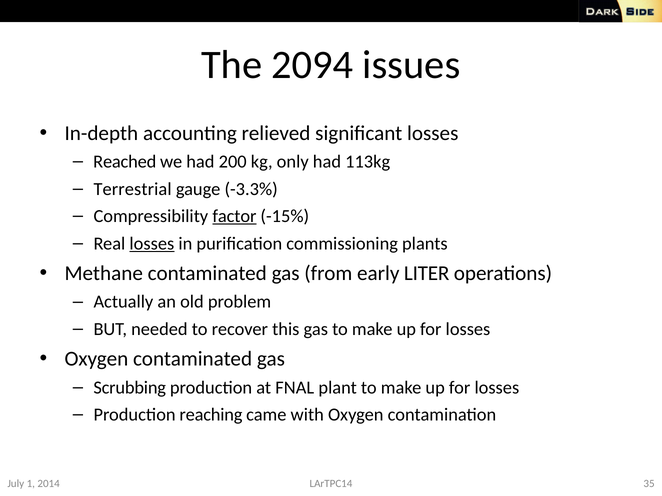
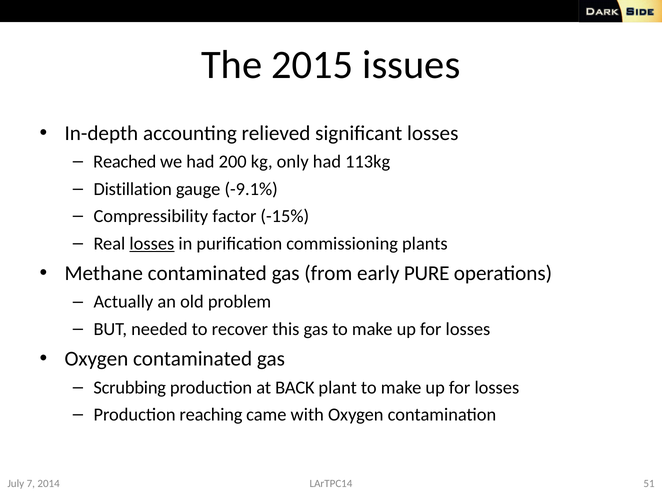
2094: 2094 -> 2015 (312, 65)
Terrestrial: Terrestrial -> Distillation (133, 189)
-3.3%: -3.3% -> -9.1% (251, 189)
factor underline: present -> none (234, 216)
LITER: LITER -> PURE (427, 274)
FNAL: FNAL -> BACK (295, 388)
1: 1 -> 7 (31, 484)
35: 35 -> 51 (649, 484)
